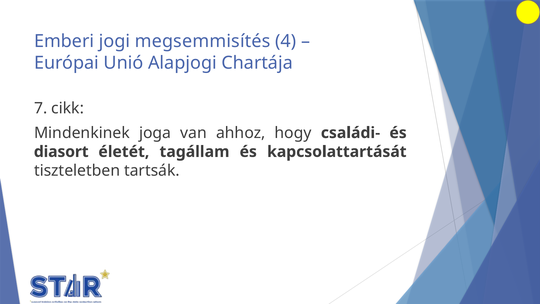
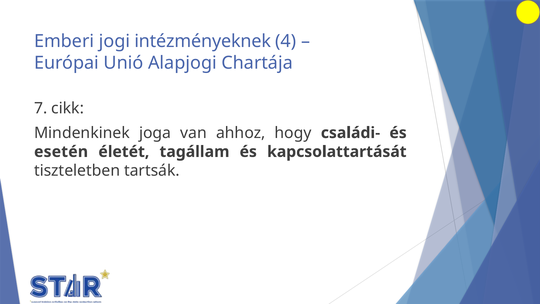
megsemmisítés: megsemmisítés -> intézményeknek (203, 41)
diasort: diasort -> esetén (61, 152)
